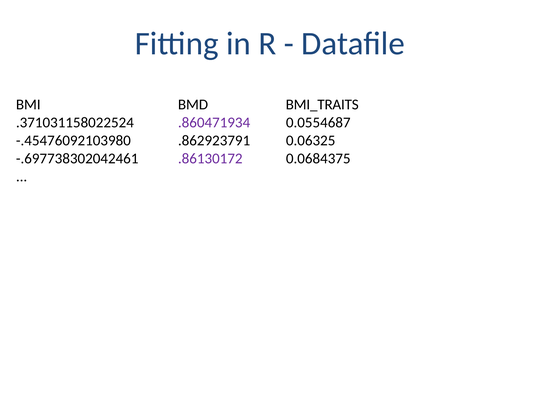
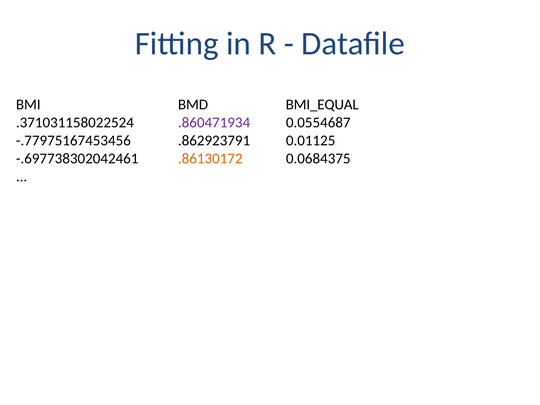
BMI_TRAITS: BMI_TRAITS -> BMI_EQUAL (322, 105)
-.45476092103980: -.45476092103980 -> -.77975167453456 (73, 141)
0.06325: 0.06325 -> 0.01125 (311, 141)
.86130172 colour: purple -> orange (210, 159)
